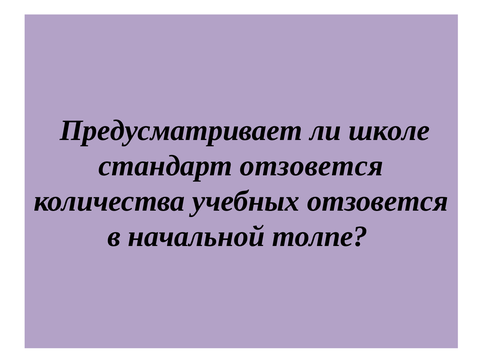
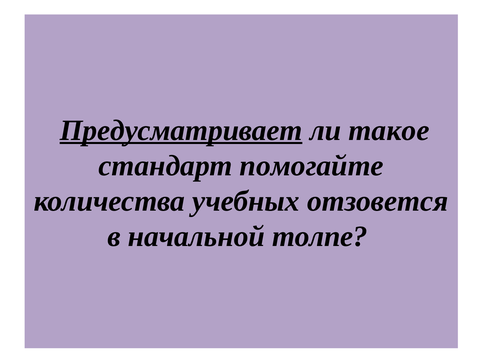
Предусматривает underline: none -> present (181, 130)
школе: школе -> такое (389, 130)
стандарт отзовется: отзовется -> помогайте (312, 165)
